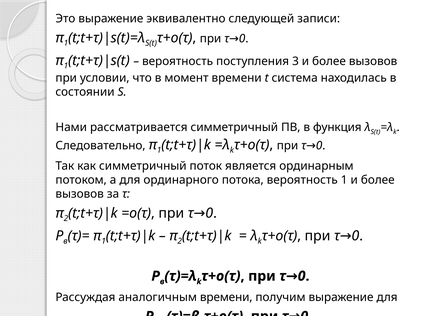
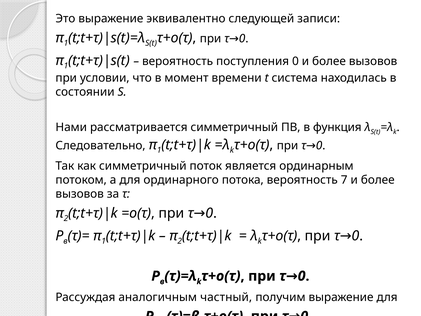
поступления 3: 3 -> 0 (295, 61)
вероятность 1: 1 -> 7 (344, 180)
аналогичным времени: времени -> частный (226, 297)
